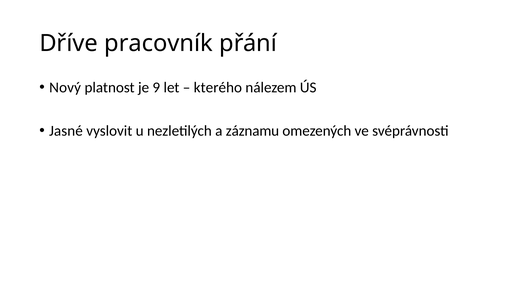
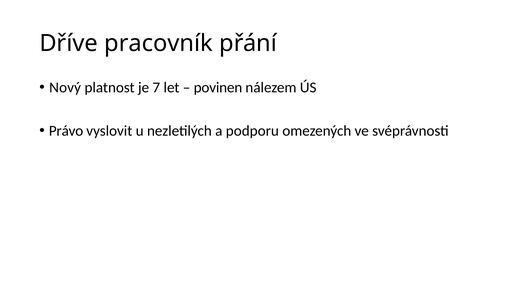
9: 9 -> 7 (156, 87)
kterého: kterého -> povinen (218, 87)
Jasné: Jasné -> Právo (66, 131)
záznamu: záznamu -> podporu (252, 131)
